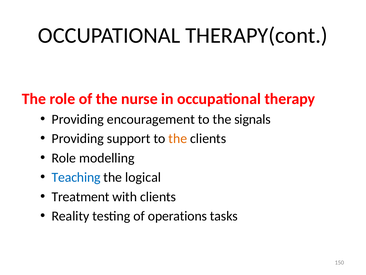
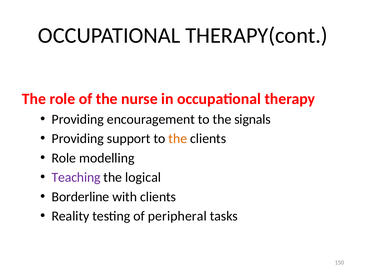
Teaching colour: blue -> purple (76, 177)
Treatment: Treatment -> Borderline (81, 196)
operations: operations -> peripheral (177, 216)
